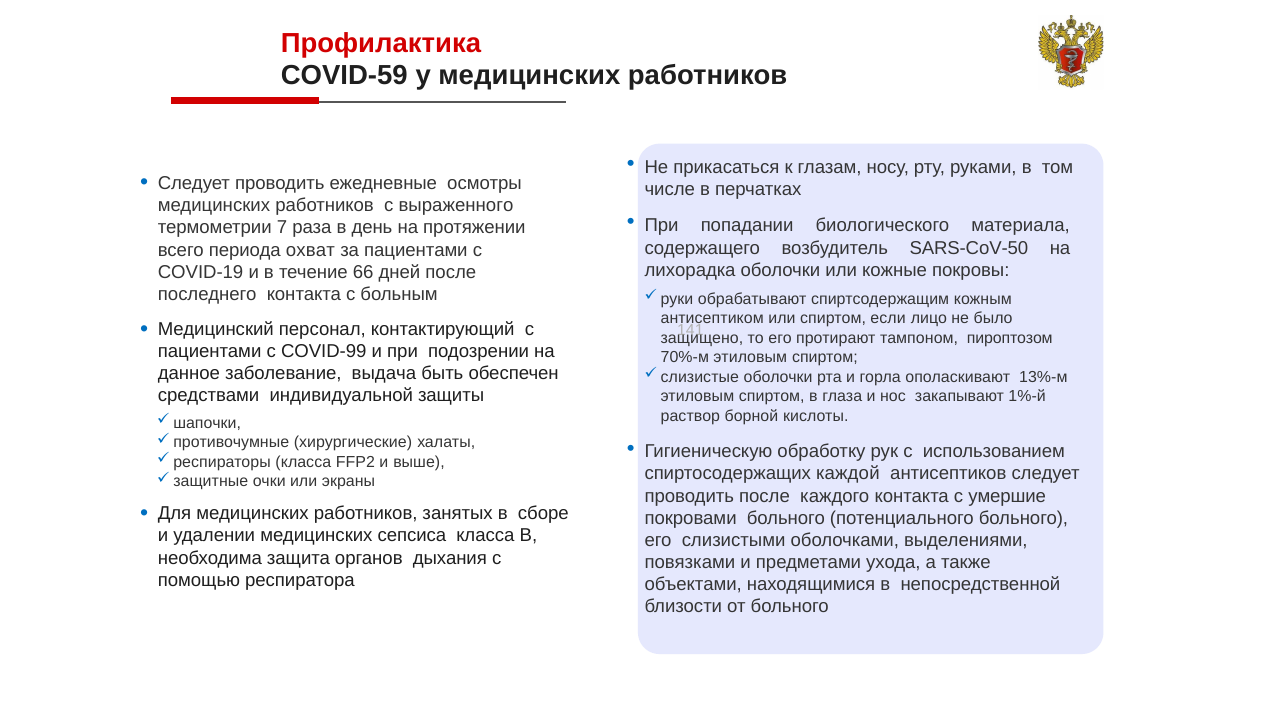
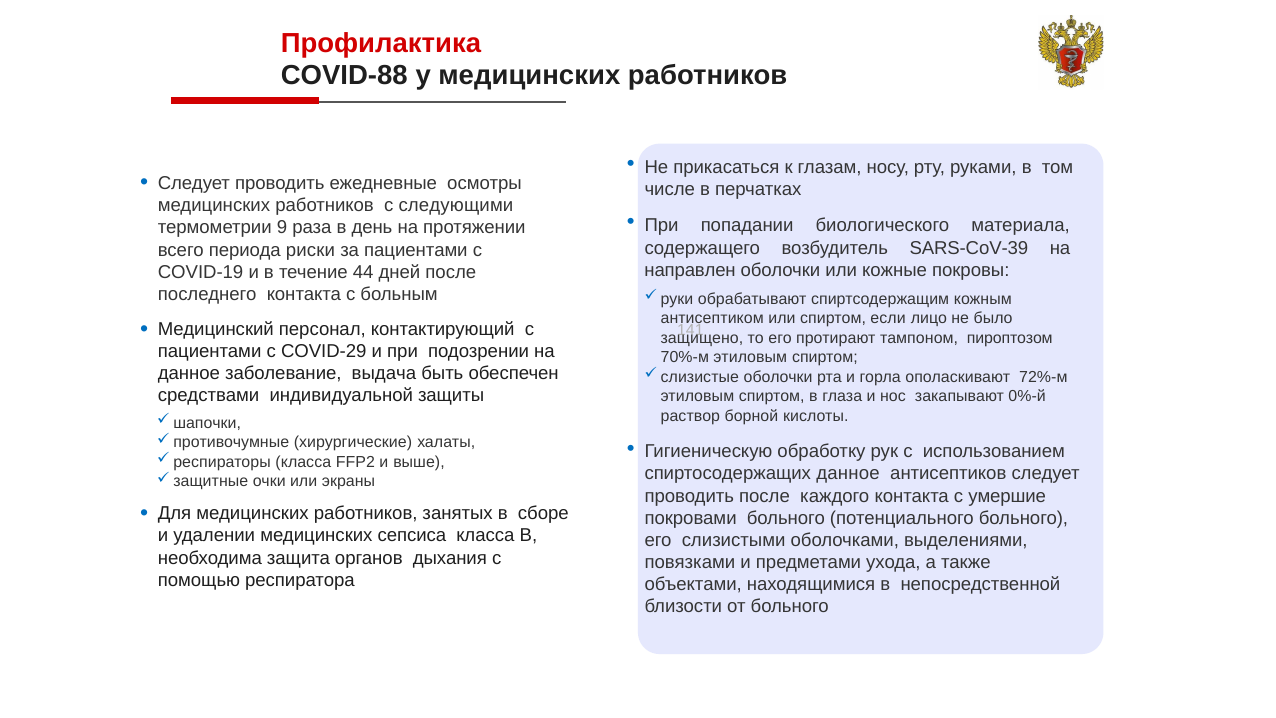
COVID-59: COVID-59 -> COVID-88 (344, 75)
выраженного: выраженного -> следующими (456, 205)
7: 7 -> 9 (282, 228)
SARS-CoV-50: SARS-CoV-50 -> SARS-CoV-39 (969, 248)
охват: охват -> риски (310, 250)
лихорадка: лихорадка -> направлен (690, 270)
66: 66 -> 44 (363, 272)
COVID-99: COVID-99 -> COVID-29 (324, 351)
13%-м: 13%-м -> 72%-м (1043, 377)
1%-й: 1%-й -> 0%-й (1027, 396)
спиртосодержащих каждой: каждой -> данное (848, 474)
